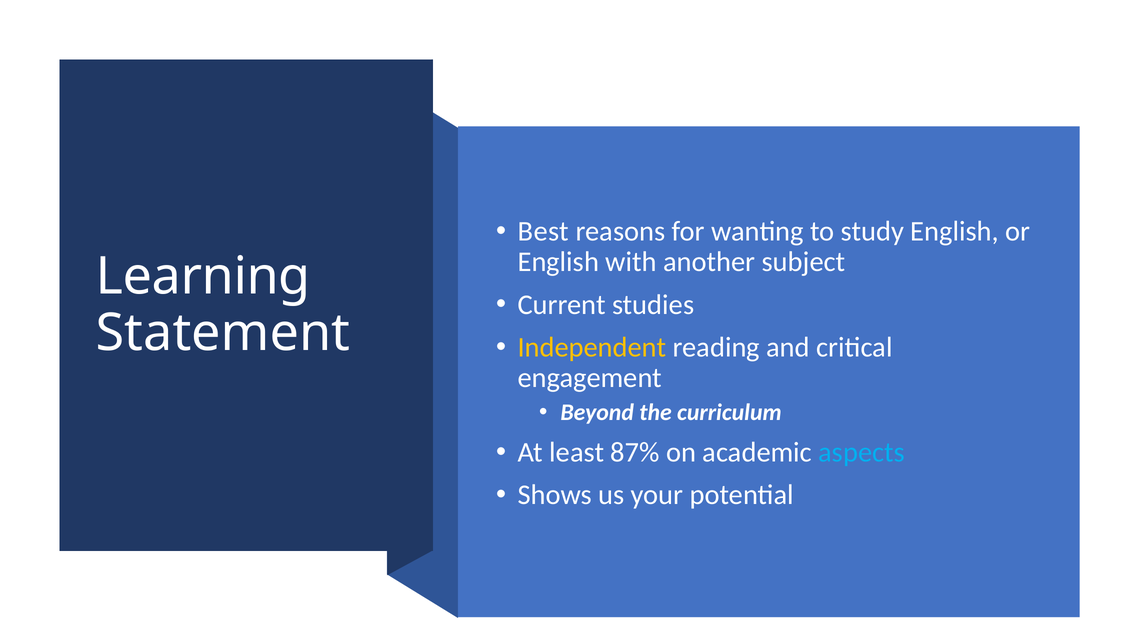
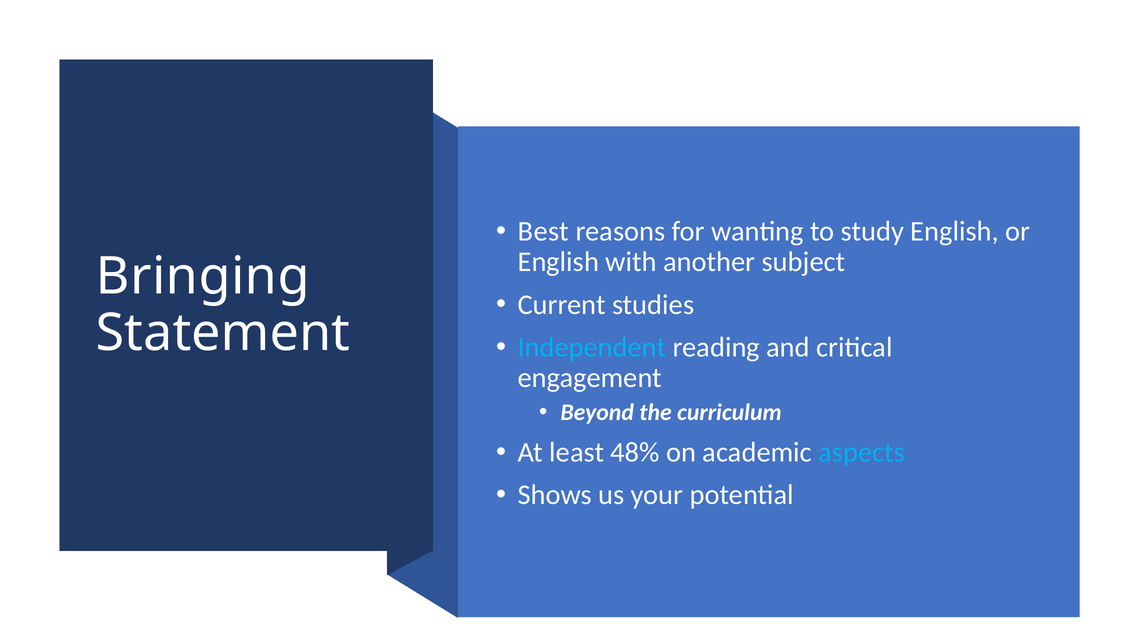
Learning: Learning -> Bringing (203, 276)
Independent colour: yellow -> light blue (592, 347)
87%: 87% -> 48% (635, 452)
